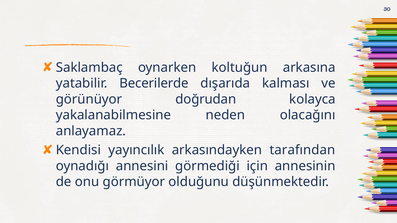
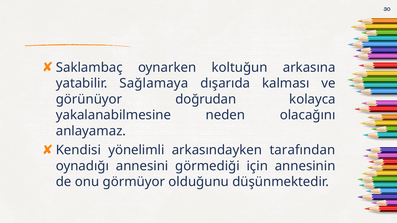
Becerilerde: Becerilerde -> Sağlamaya (154, 83)
yayıncılık: yayıncılık -> yönelimli (136, 150)
